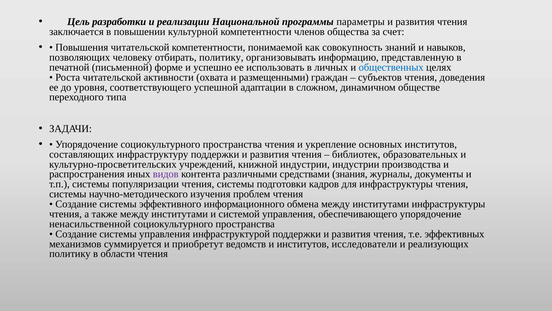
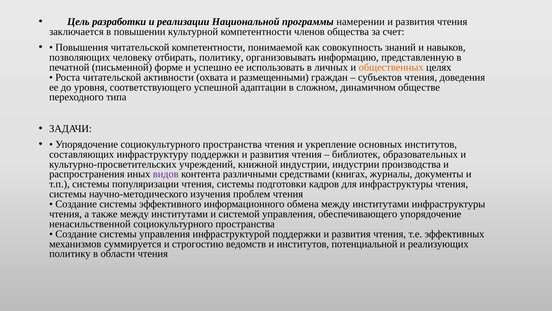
параметры: параметры -> намерении (361, 22)
общественных colour: blue -> orange (391, 67)
знания: знания -> книгах (350, 174)
приобретут: приобретут -> строгостию (198, 244)
исследователи: исследователи -> потенциальной (364, 244)
